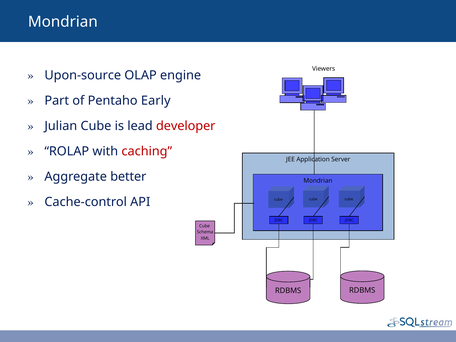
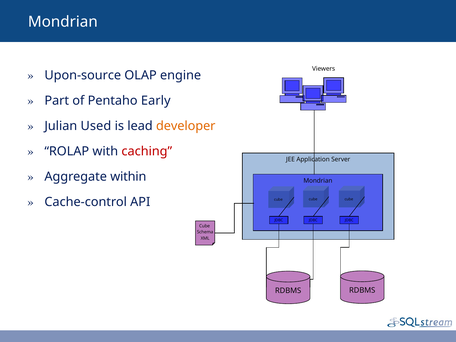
Julian Cube: Cube -> Used (96, 126)
developer colour: red -> orange (186, 126)
better: better -> within (128, 177)
